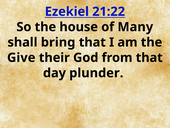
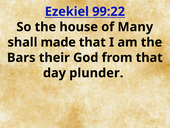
21:22: 21:22 -> 99:22 (109, 12)
bring: bring -> made (58, 42)
Give: Give -> Bars (21, 57)
